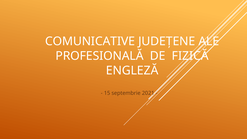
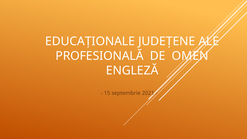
COMUNICATIVE: COMUNICATIVE -> EDUCAȚIONALE (90, 41)
FIZICĂ: FIZICĂ -> OMEN (190, 56)
